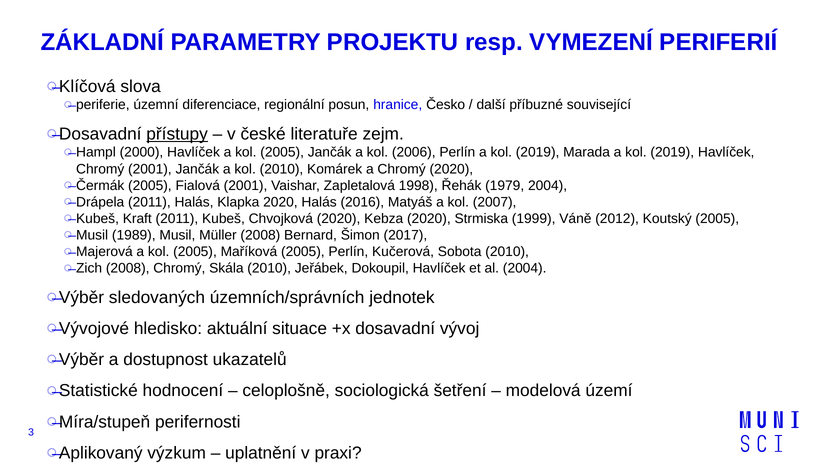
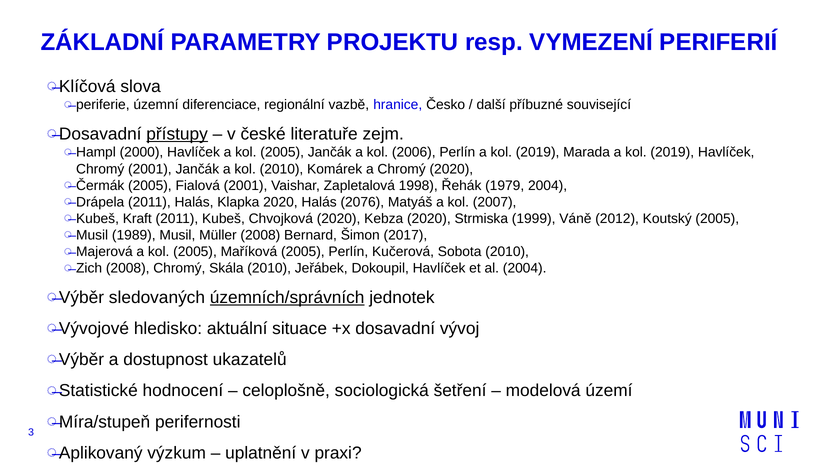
posun: posun -> vazbě (349, 105)
2016: 2016 -> 2076 (362, 202)
územních/správních underline: none -> present (287, 298)
